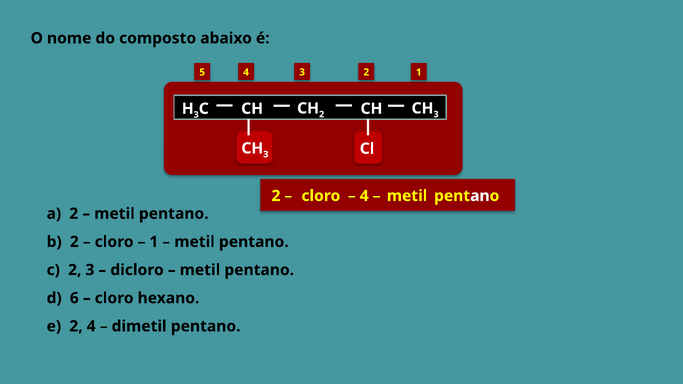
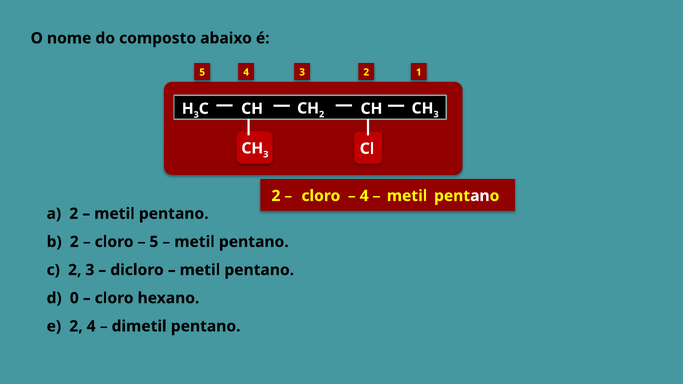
1: 1 -> 5 (154, 242)
6: 6 -> 0 (74, 298)
